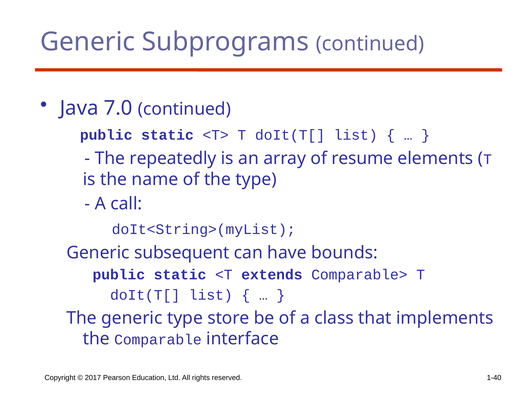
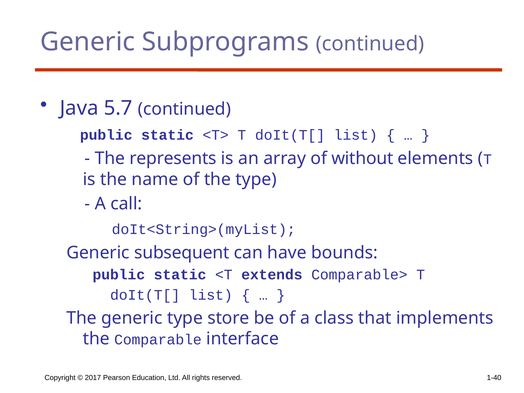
7.0: 7.0 -> 5.7 (118, 108)
repeatedly: repeatedly -> represents (173, 158)
resume: resume -> without (362, 158)
